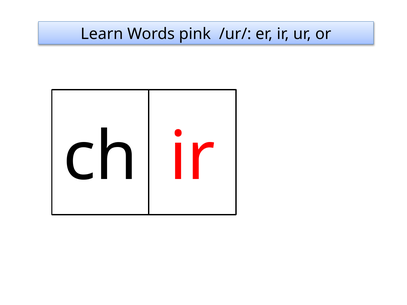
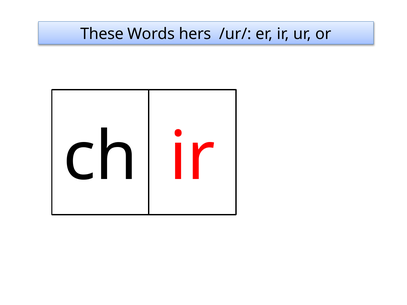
Learn: Learn -> These (102, 34)
pink: pink -> hers (195, 34)
